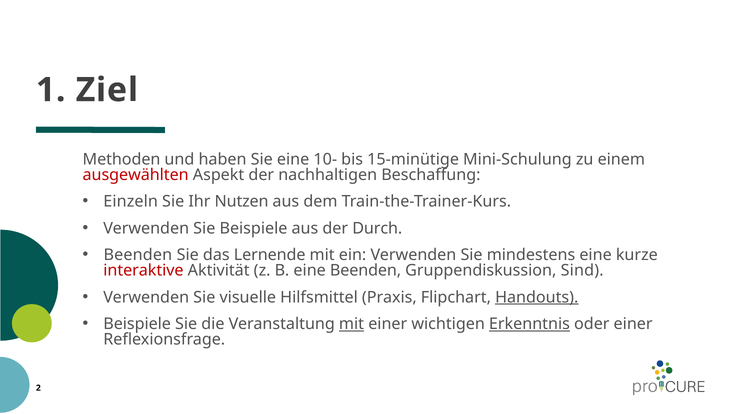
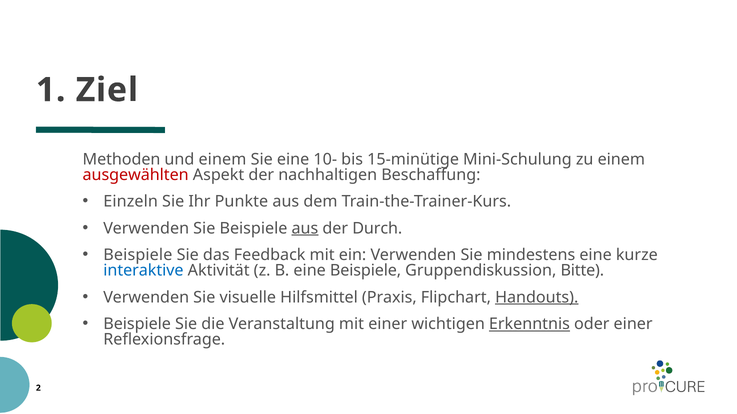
und haben: haben -> einem (222, 159)
Nutzen: Nutzen -> Punkte (241, 202)
aus underline: none -> present (305, 229)
Beenden: Beenden -> Beispiele (138, 255)
Lernende: Lernende -> Feedback (270, 255)
interaktive colour: red -> blue (143, 271)
eine Beenden: Beenden -> Beispiele (366, 271)
Sind: Sind -> Bitte (582, 271)
mit underline: present -> none (352, 324)
